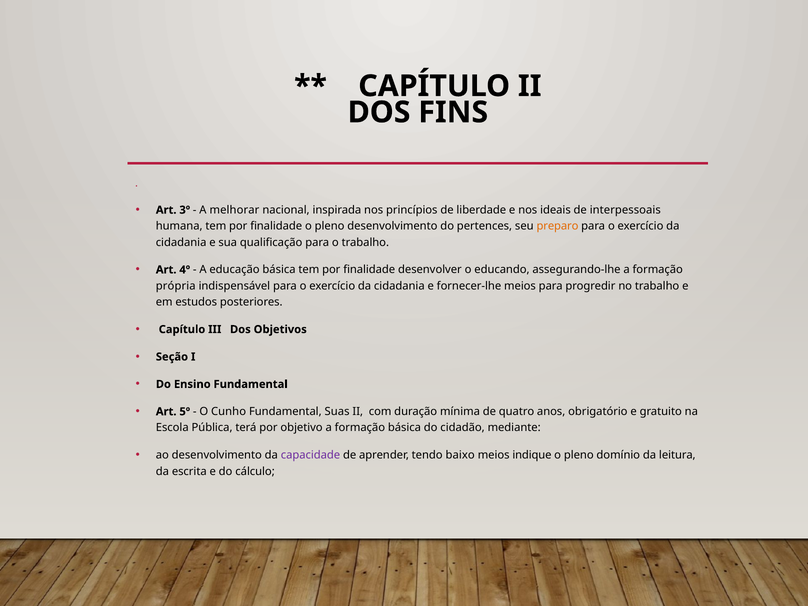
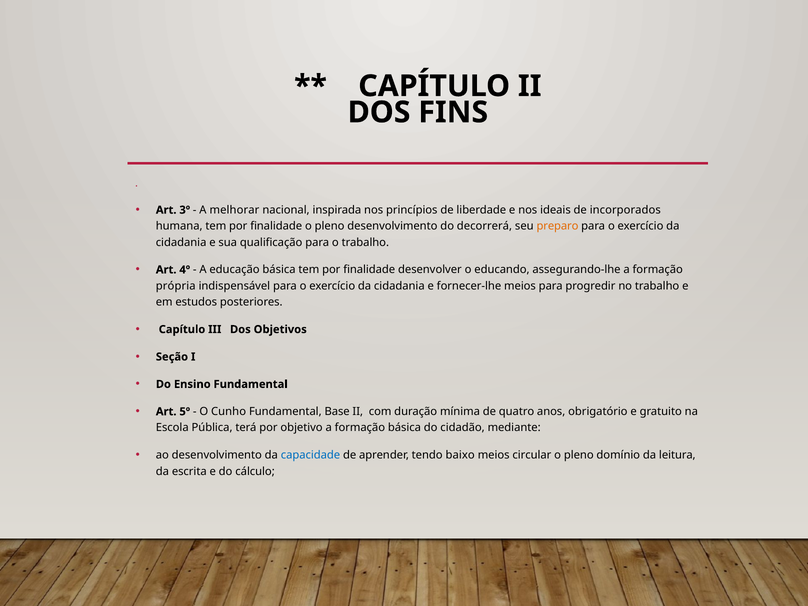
interpessoais: interpessoais -> incorporados (625, 210)
pertences: pertences -> decorrerá (484, 226)
Suas: Suas -> Base (337, 412)
capacidade colour: purple -> blue (311, 455)
indique: indique -> circular (532, 455)
